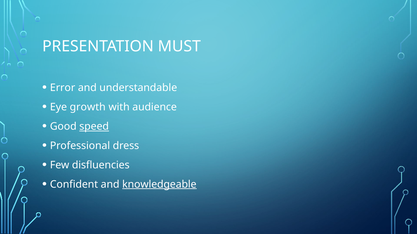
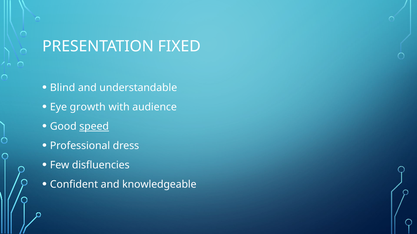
MUST: MUST -> FIXED (179, 46)
Error: Error -> Blind (63, 88)
knowledgeable underline: present -> none (159, 185)
